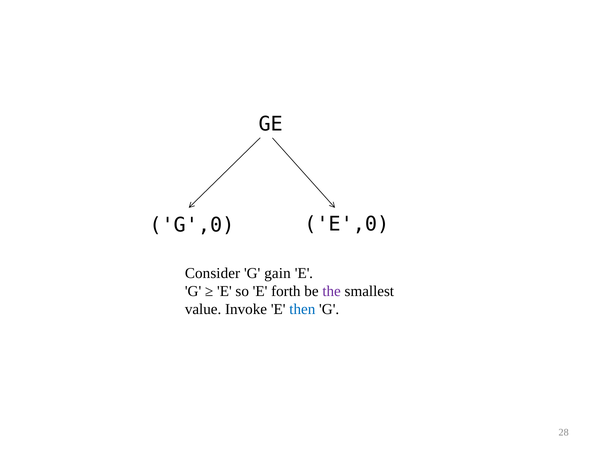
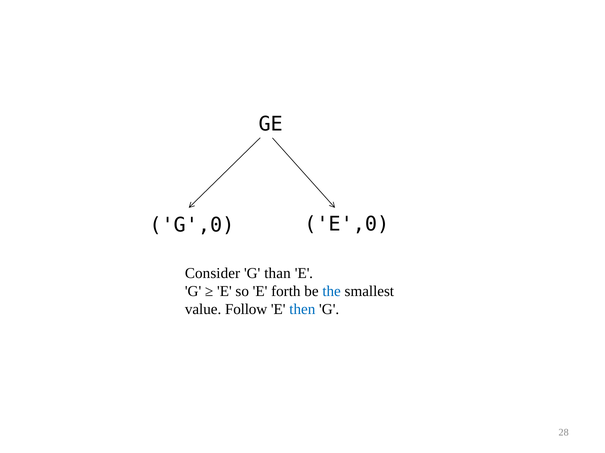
gain: gain -> than (277, 273)
the colour: purple -> blue (332, 292)
Invoke: Invoke -> Follow (246, 310)
